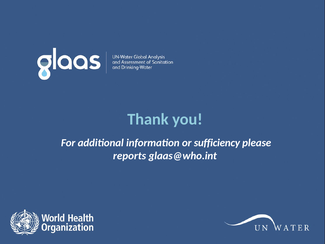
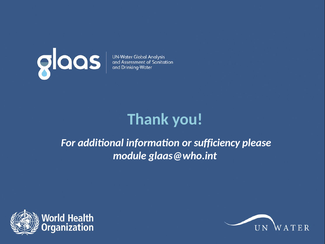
reports: reports -> module (130, 156)
